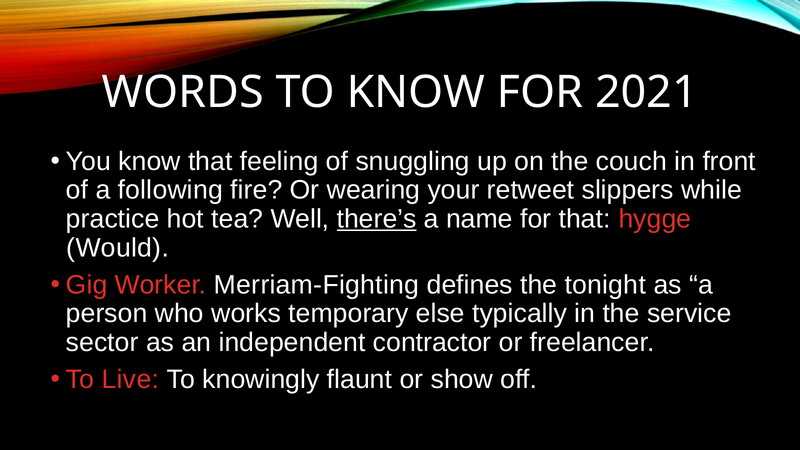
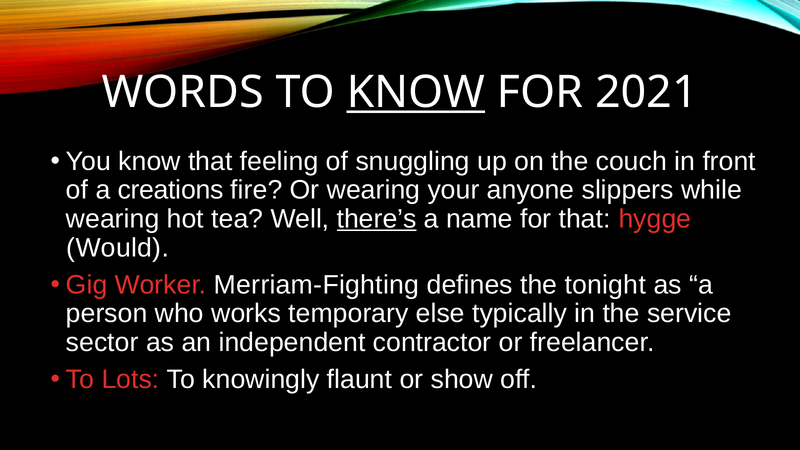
KNOW underline: none -> present (416, 92)
following: following -> creations (171, 190)
retweet: retweet -> anyone (531, 190)
practice: practice -> wearing (113, 219)
Live: Live -> Lots (130, 380)
